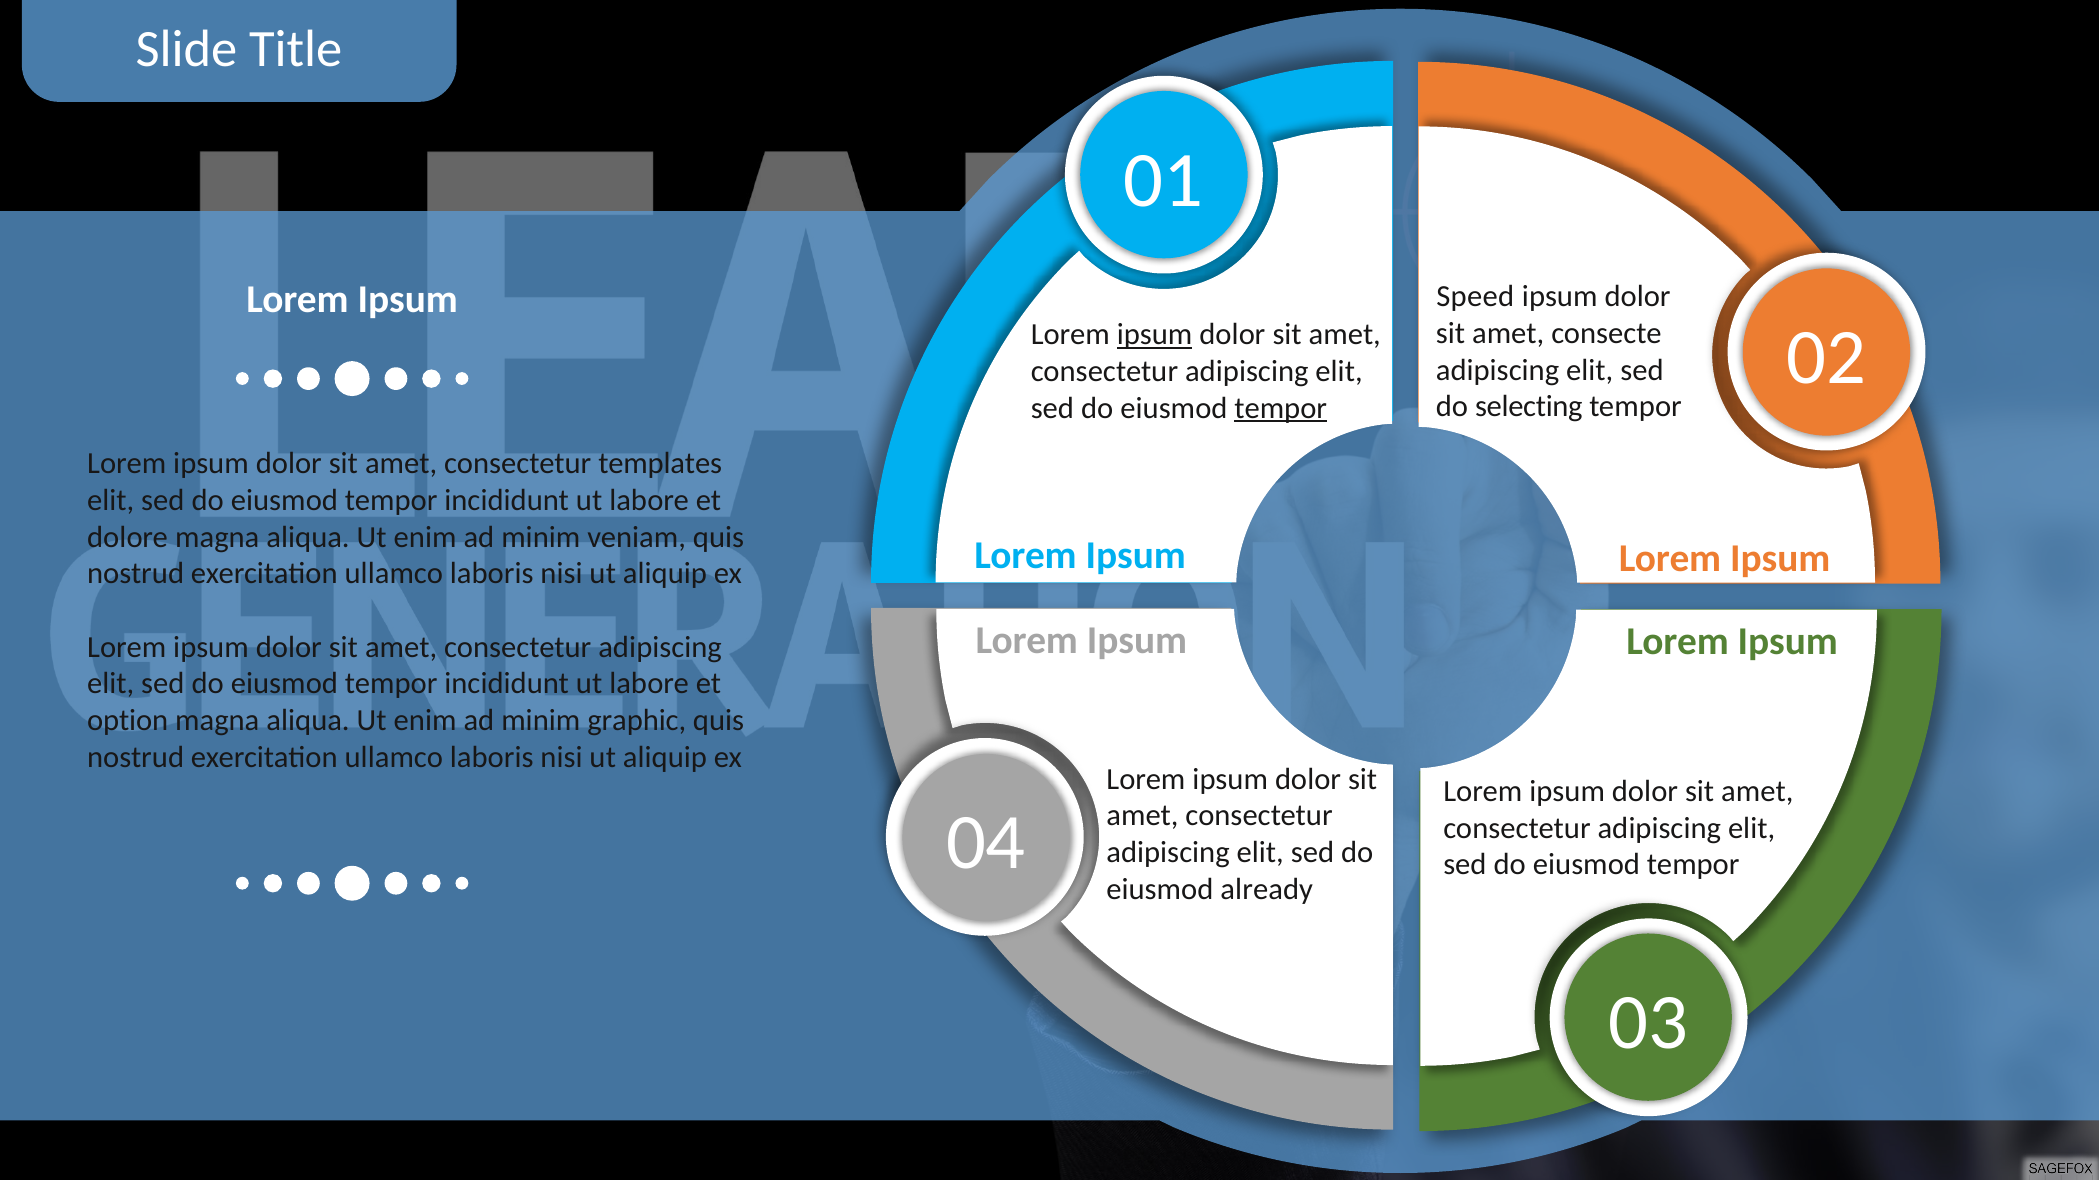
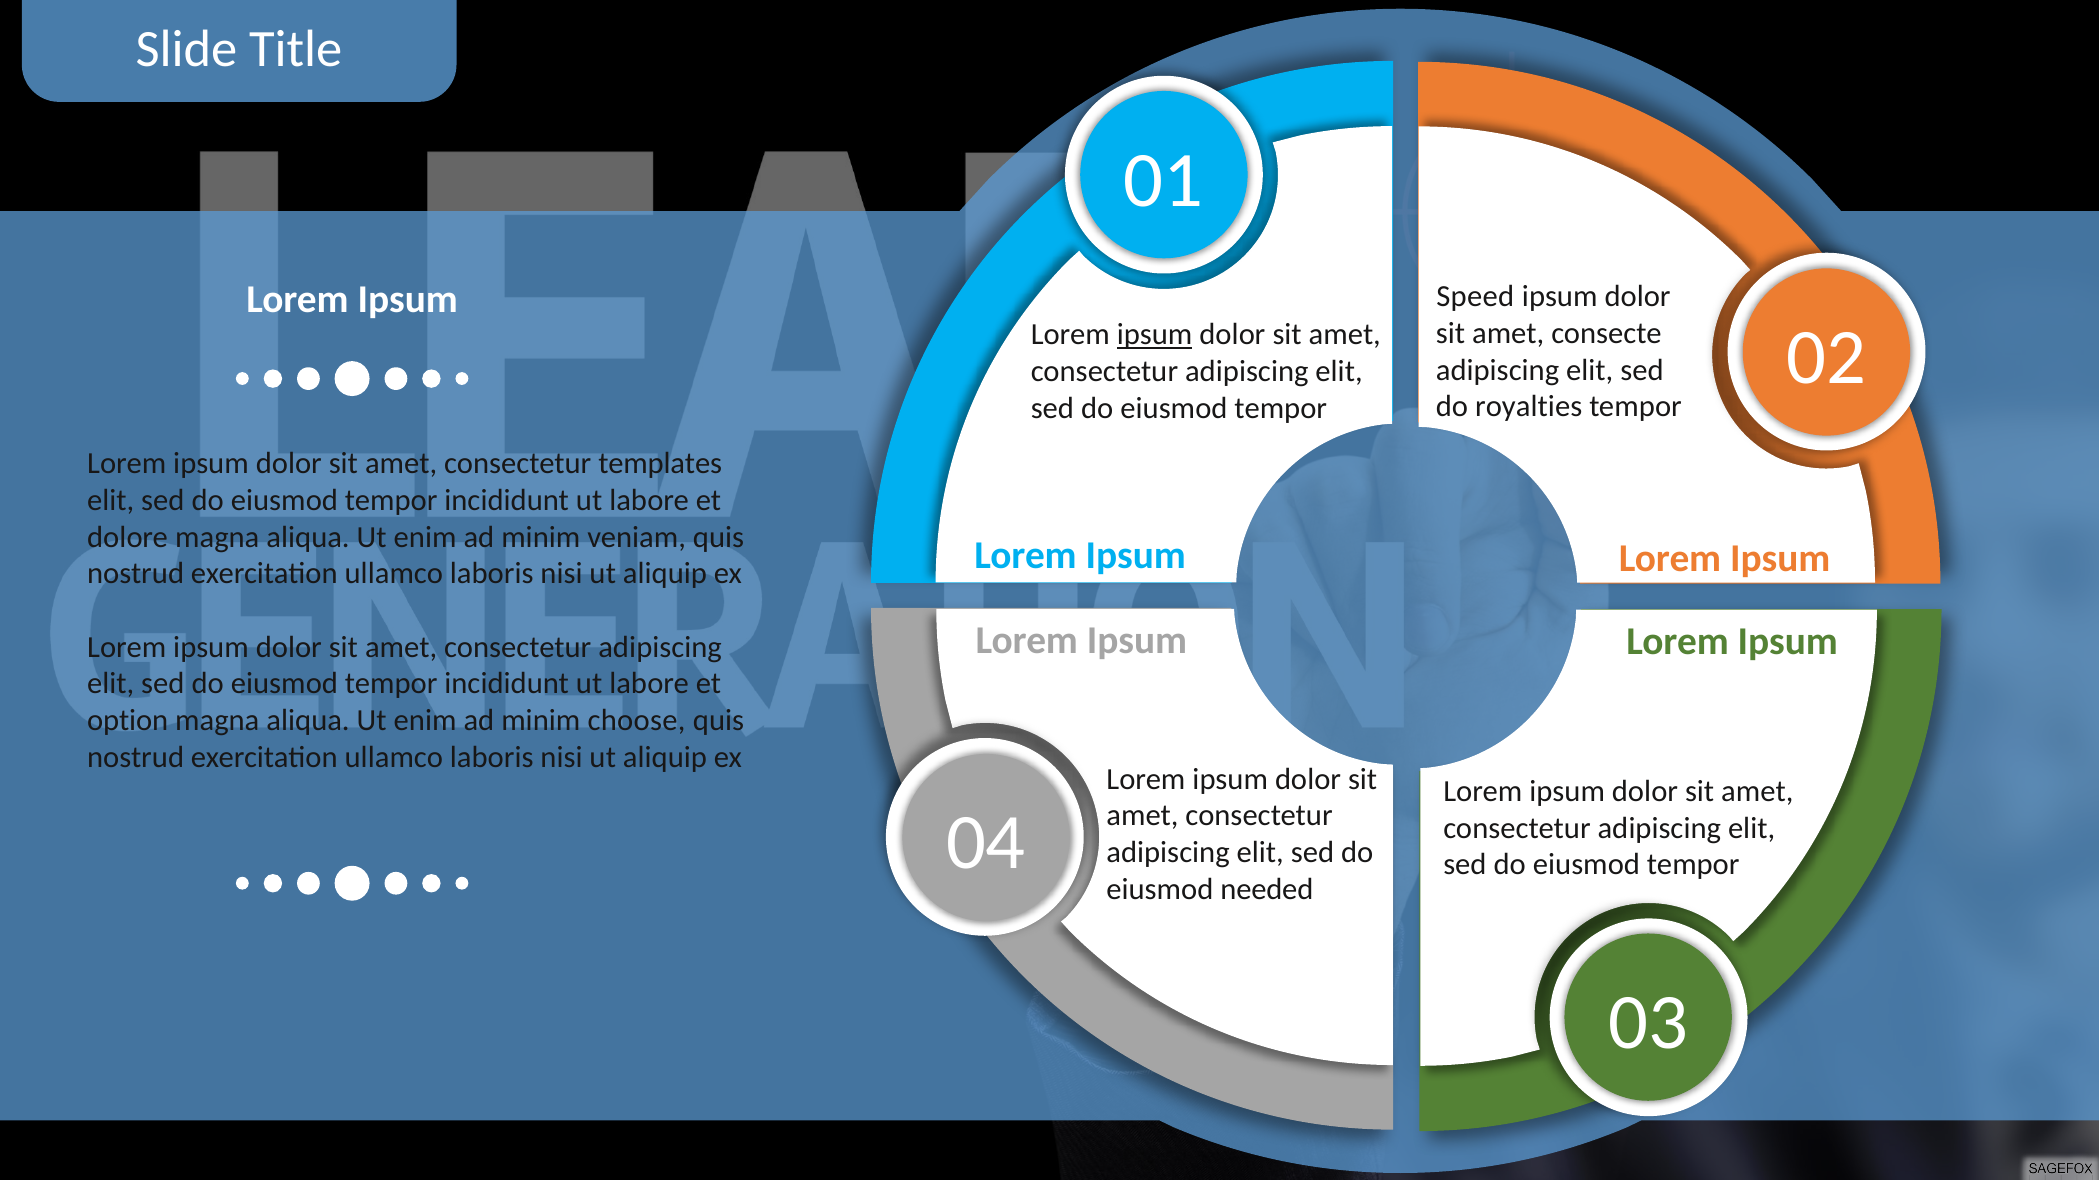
selecting: selecting -> royalties (1529, 407)
tempor underline: present -> none (1281, 408)
graphic: graphic -> choose (637, 721)
already: already -> needed (1267, 890)
